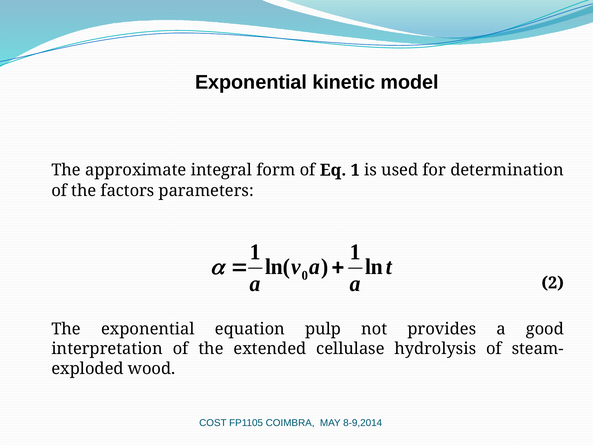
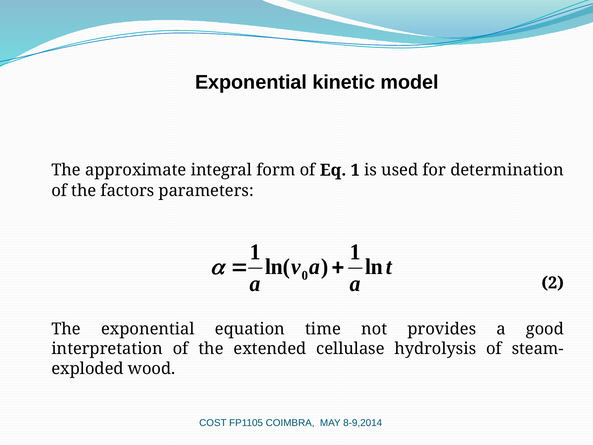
pulp: pulp -> time (323, 329)
